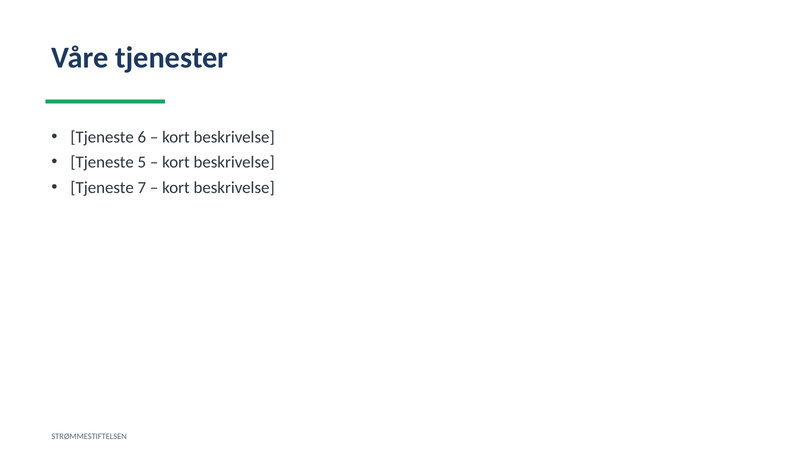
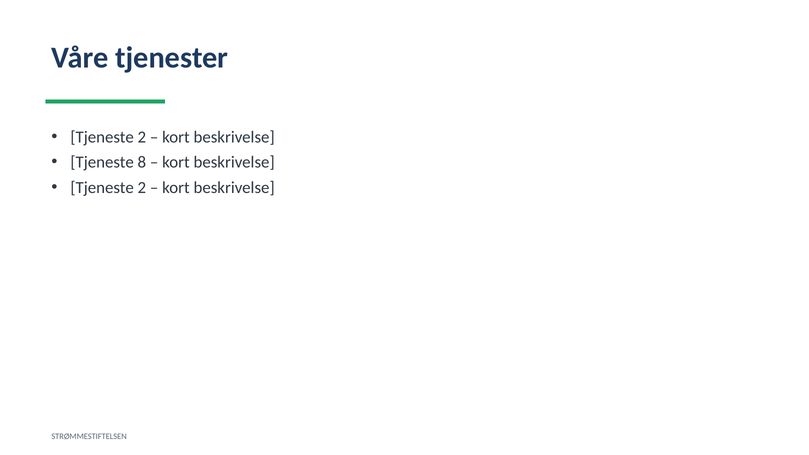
6: 6 -> 2 (142, 137)
5: 5 -> 8 (142, 162)
7: 7 -> 2 (142, 188)
